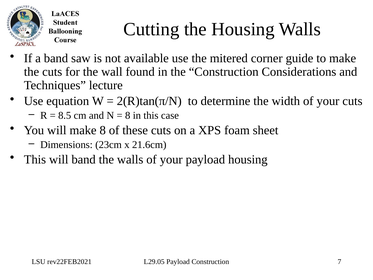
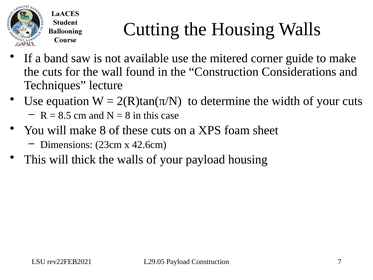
21.6cm: 21.6cm -> 42.6cm (149, 145)
will band: band -> thick (84, 159)
